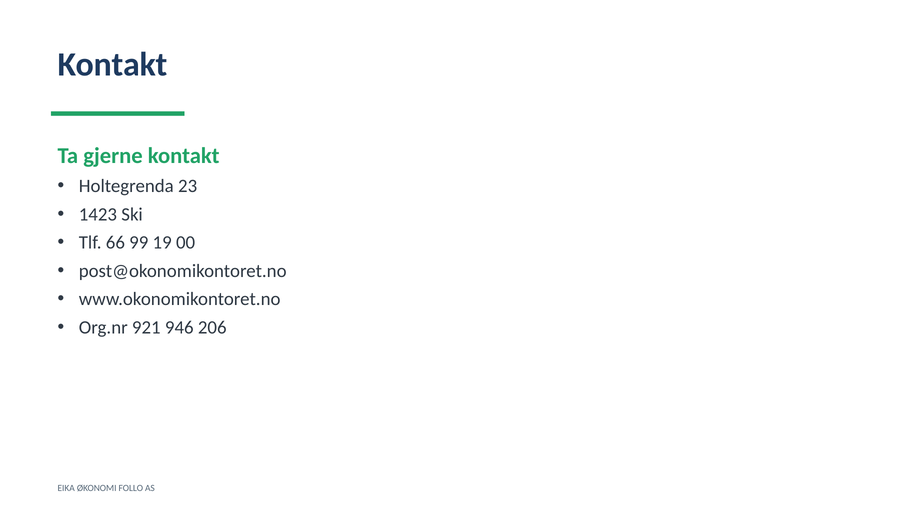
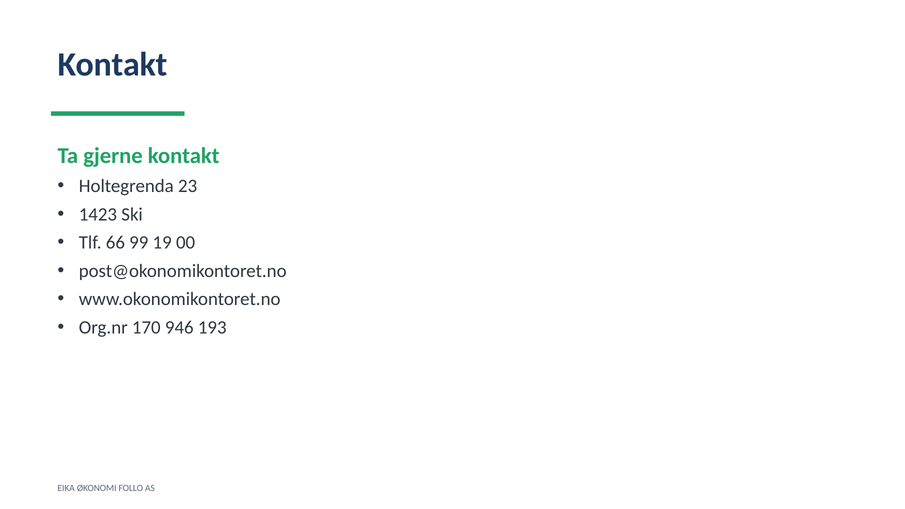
921: 921 -> 170 (146, 328)
206: 206 -> 193 (212, 328)
